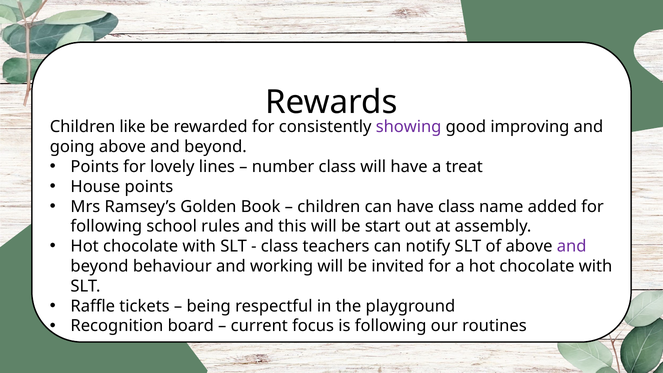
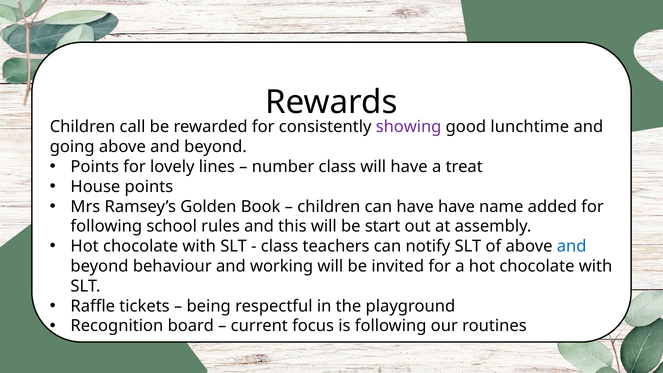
like: like -> call (133, 127)
improving: improving -> lunchtime (530, 127)
have class: class -> have (456, 207)
and colour: purple -> blue (572, 246)
